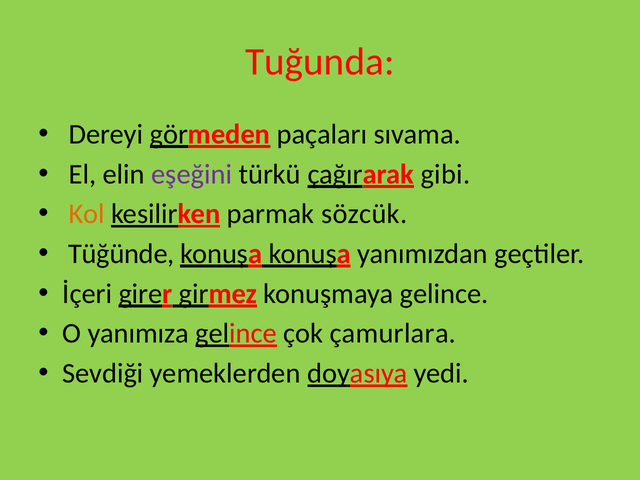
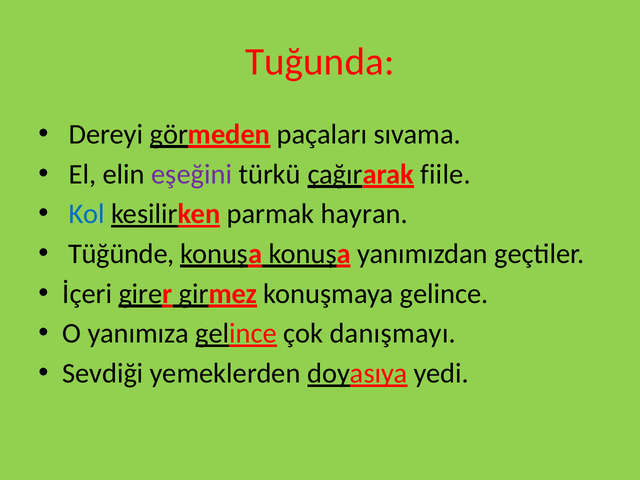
gibi: gibi -> fiile (446, 174)
Kol colour: orange -> blue (87, 214)
sözcük: sözcük -> hayran (364, 214)
çamurlara: çamurlara -> danışmayı (393, 334)
